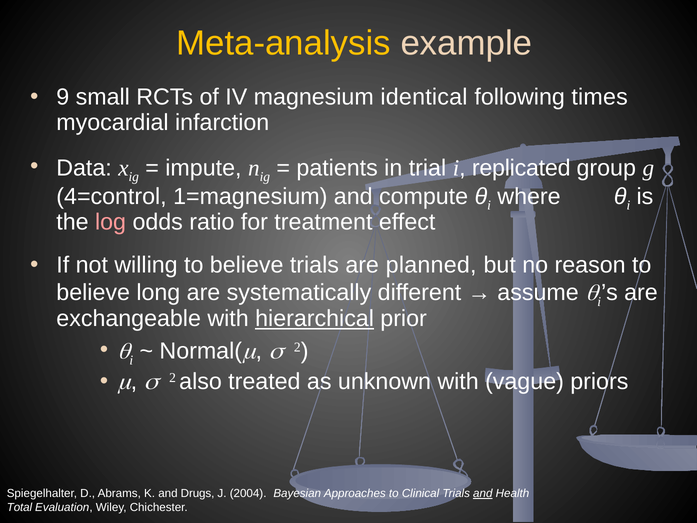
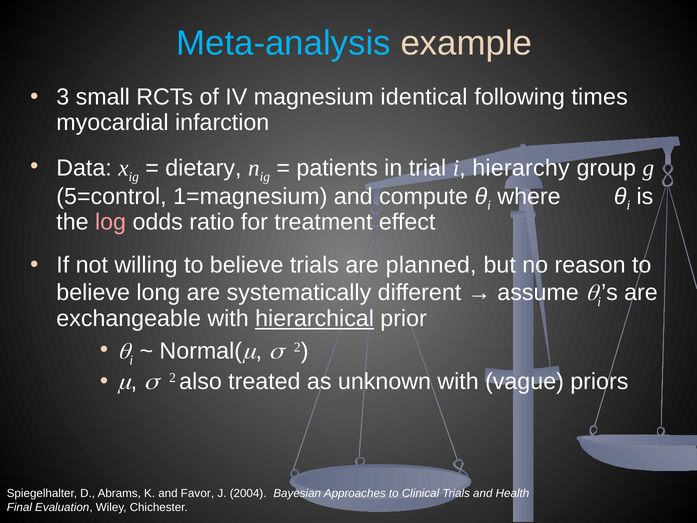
Meta-analysis colour: yellow -> light blue (284, 43)
9: 9 -> 3 (63, 97)
impute: impute -> dietary (203, 168)
replicated: replicated -> hierarchy (521, 168)
4=control: 4=control -> 5=control (112, 196)
Drugs: Drugs -> Favor (197, 493)
and underline: present -> none (483, 493)
Total: Total -> Final (19, 507)
